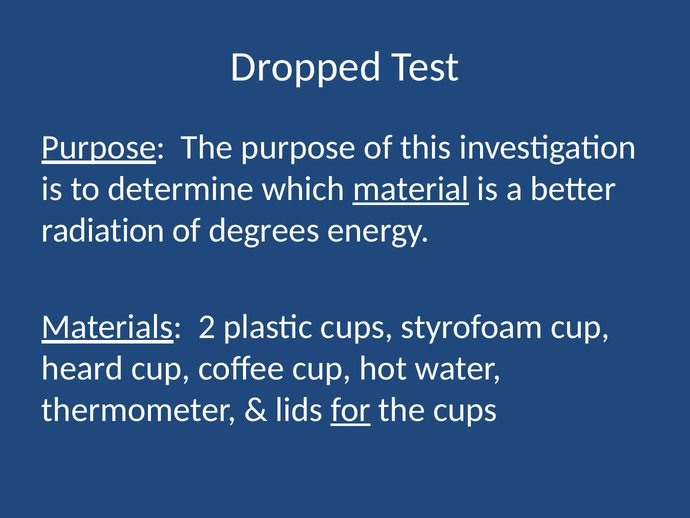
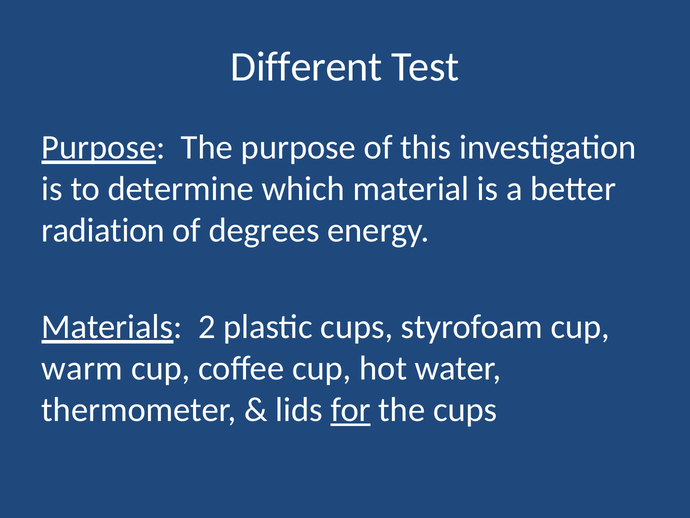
Dropped: Dropped -> Different (306, 67)
material underline: present -> none (411, 189)
heard: heard -> warm (82, 368)
